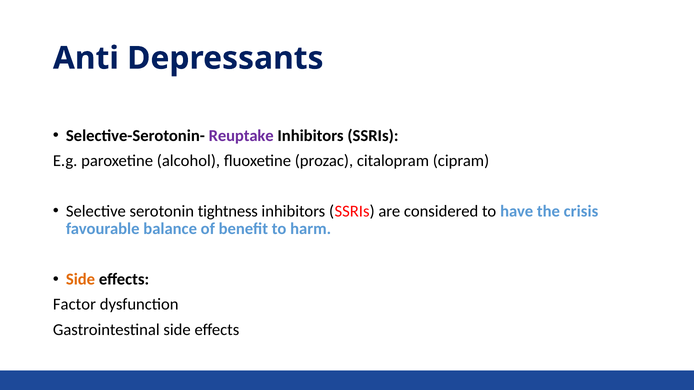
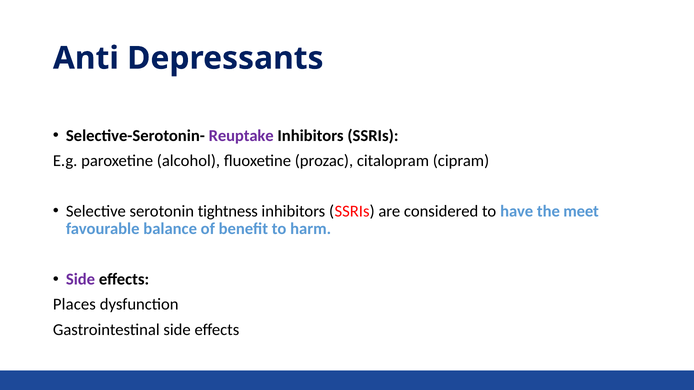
crisis: crisis -> meet (581, 211)
Side colour: orange -> purple (81, 280)
Factor: Factor -> Places (74, 305)
